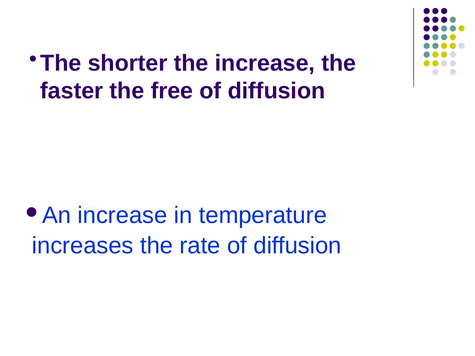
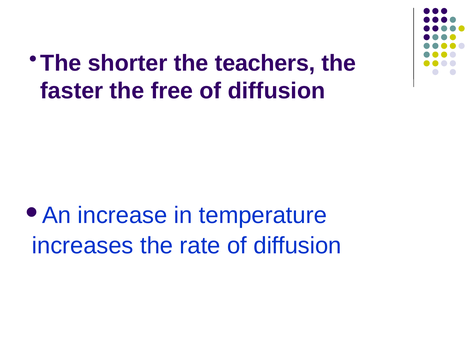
the increase: increase -> teachers (265, 63)
